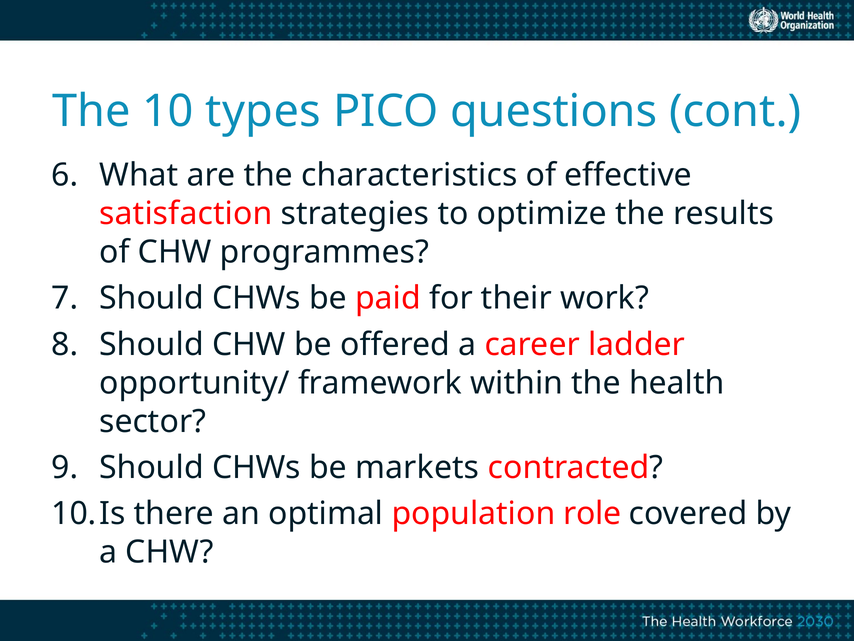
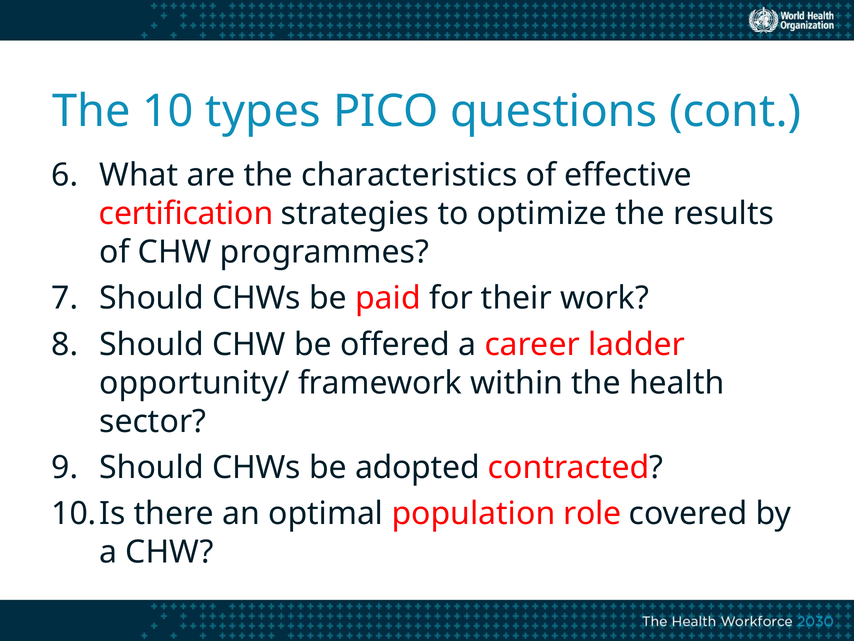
satisfaction: satisfaction -> certification (186, 214)
markets: markets -> adopted (417, 467)
